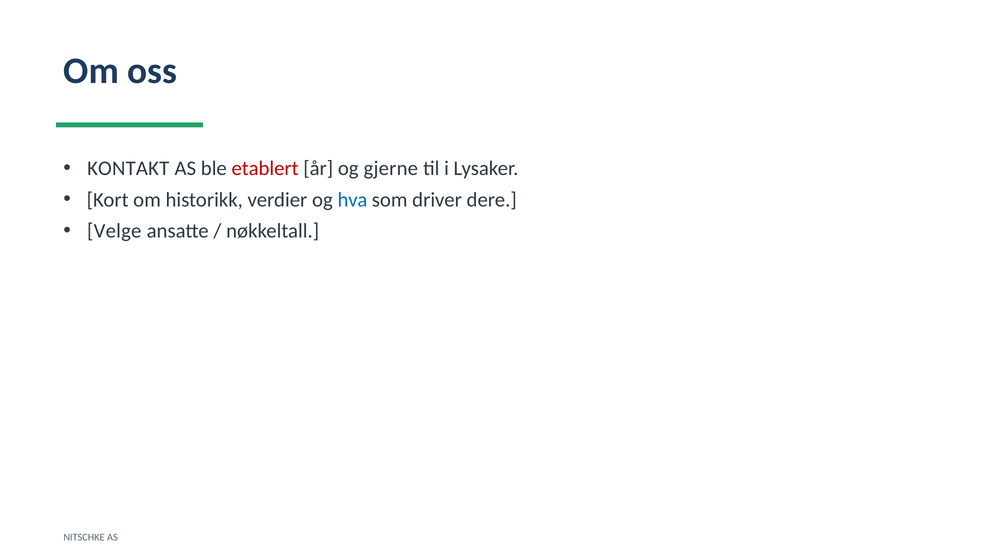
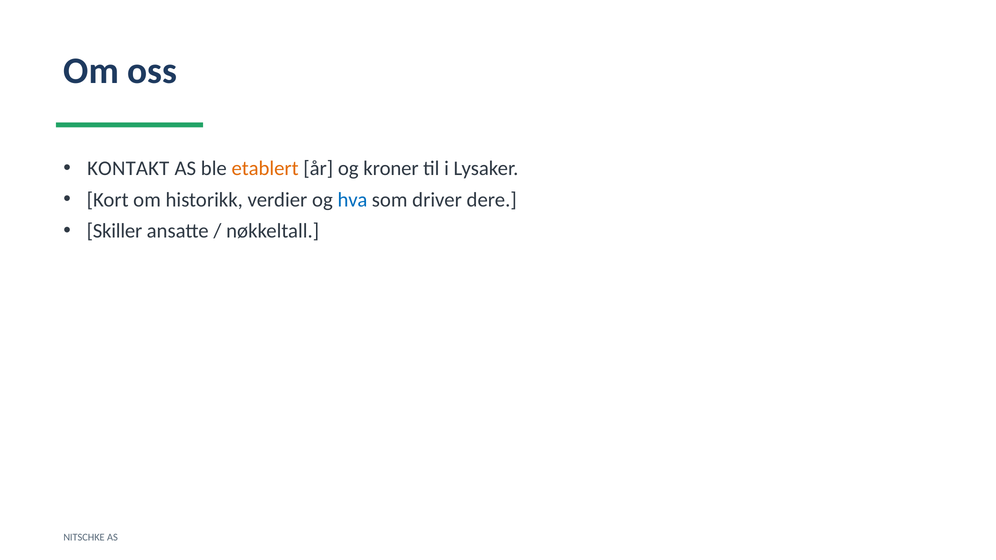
etablert colour: red -> orange (265, 169)
gjerne: gjerne -> kroner (391, 169)
Velge: Velge -> Skiller (114, 231)
